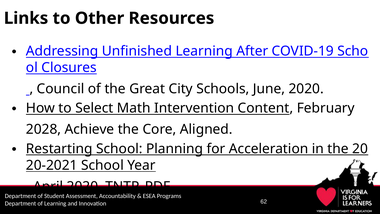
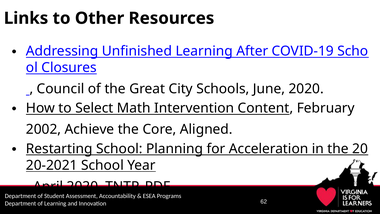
2028: 2028 -> 2002 (44, 129)
